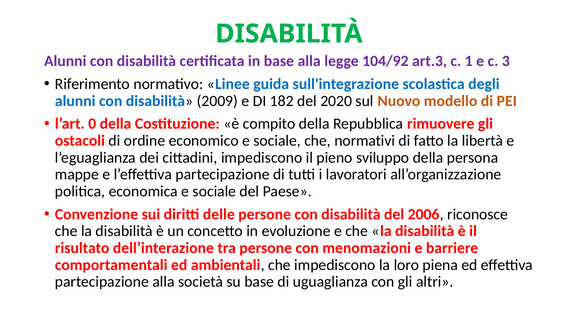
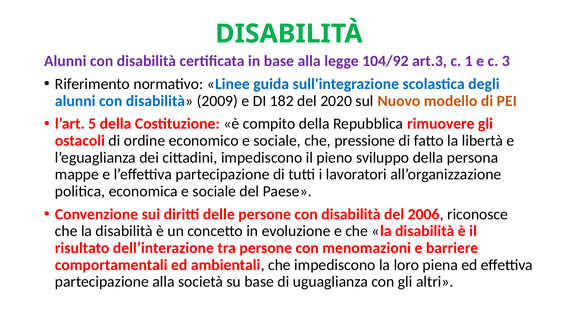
0: 0 -> 5 (92, 124)
normativi: normativi -> pressione (365, 141)
